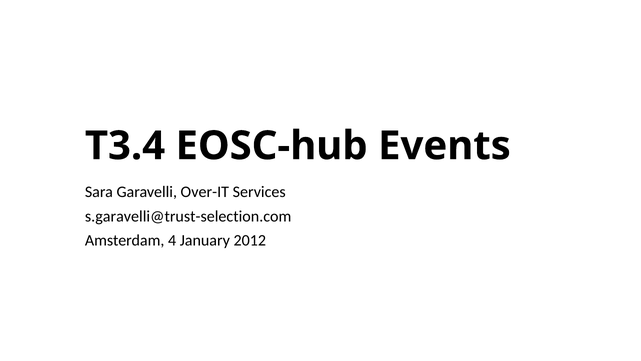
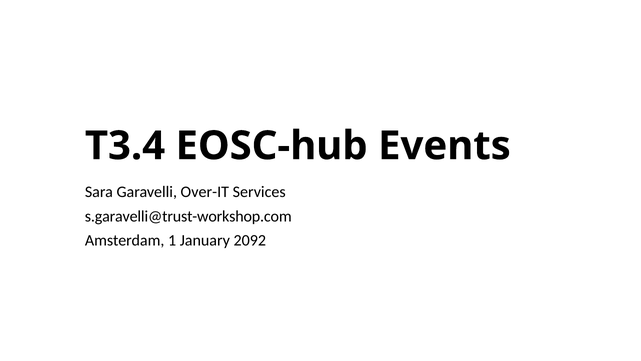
s.garavelli@trust-selection.com: s.garavelli@trust-selection.com -> s.garavelli@trust-workshop.com (188, 216)
4: 4 -> 1 (172, 240)
2012: 2012 -> 2092 (250, 240)
